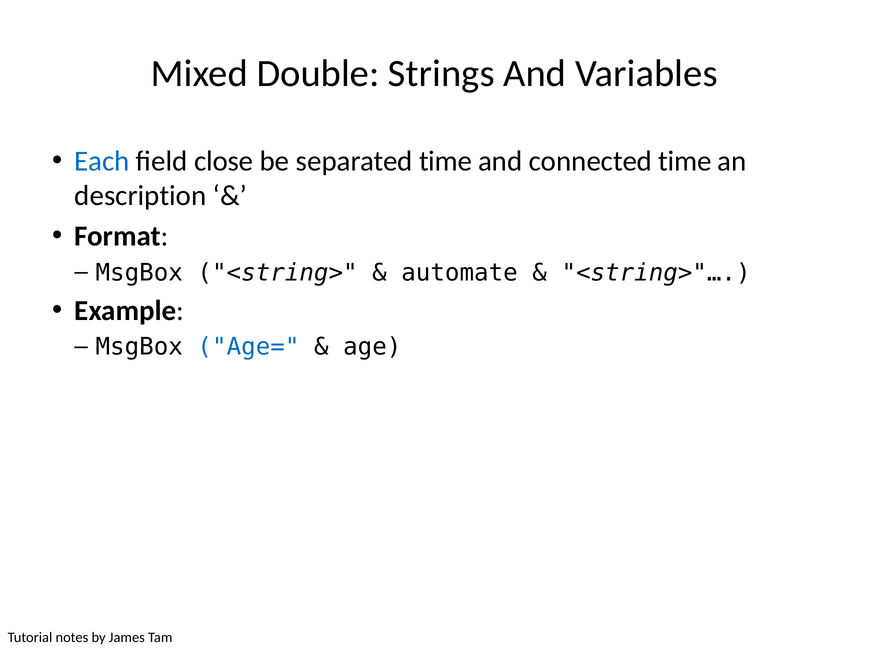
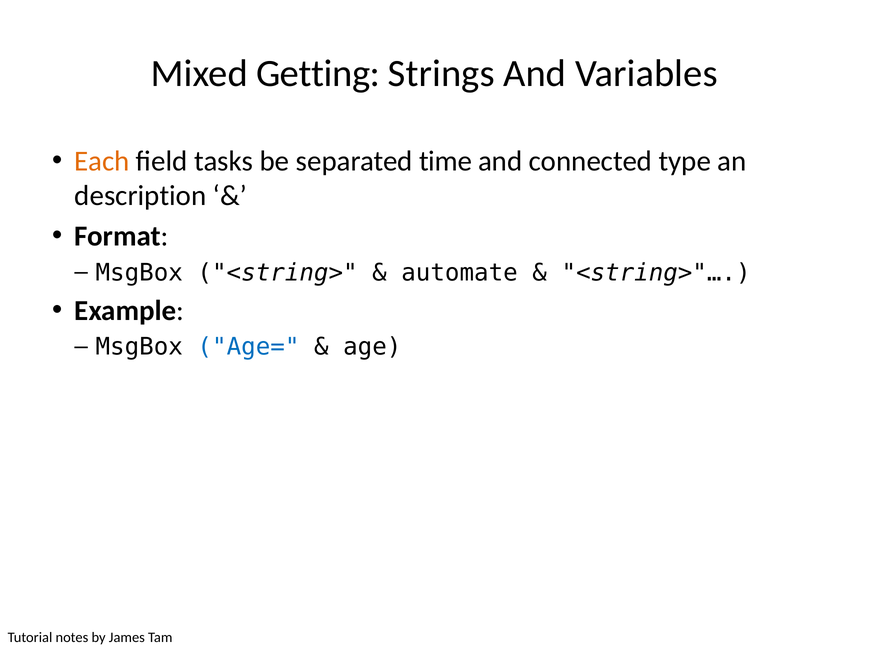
Double: Double -> Getting (318, 74)
Each colour: blue -> orange (102, 161)
close: close -> tasks (224, 161)
connected time: time -> type (685, 161)
